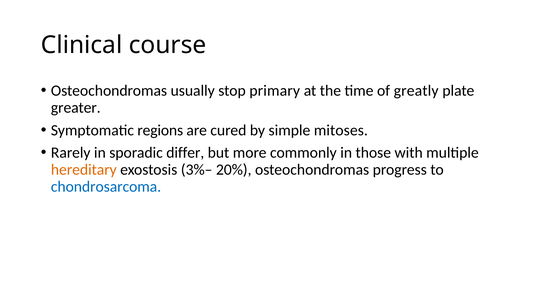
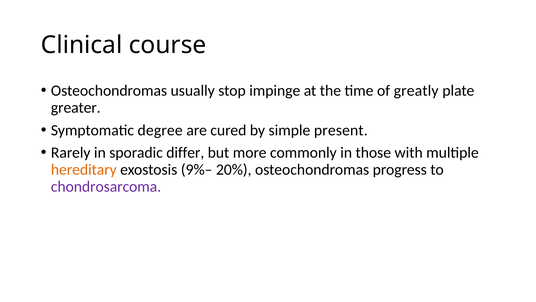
primary: primary -> impinge (275, 91)
regions: regions -> degree (160, 130)
mitoses: mitoses -> present (341, 130)
3%–: 3%– -> 9%– (197, 169)
chondrosarcoma colour: blue -> purple (106, 186)
